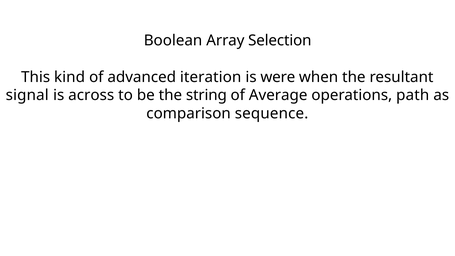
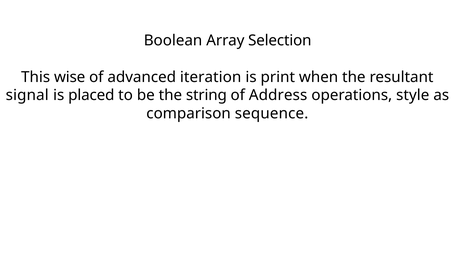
kind: kind -> wise (70, 77)
were: were -> print (278, 77)
across: across -> placed (91, 95)
Average: Average -> Address (278, 95)
path: path -> style (413, 95)
